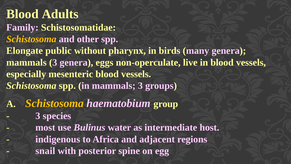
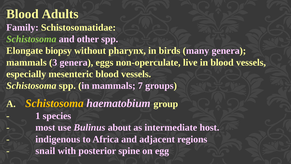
Schistosoma colour: yellow -> light green (31, 39)
public: public -> biopsy (59, 51)
in mammals 3: 3 -> 7 (140, 86)
3: 3 -> 1 (38, 116)
water: water -> about (119, 127)
